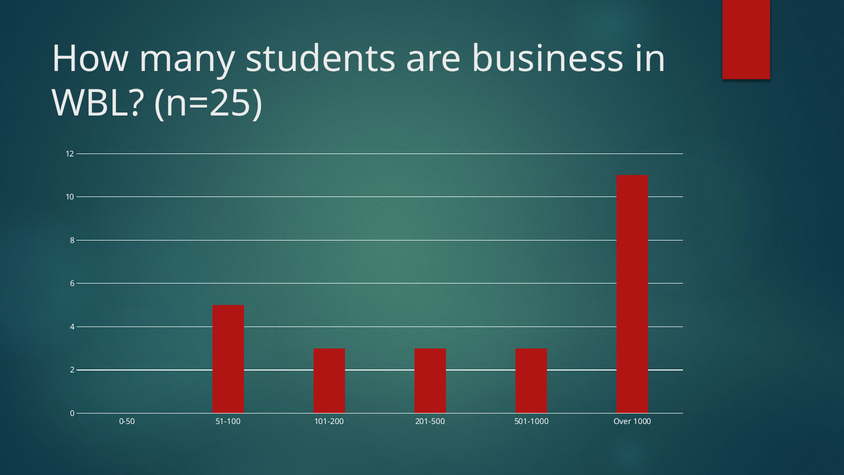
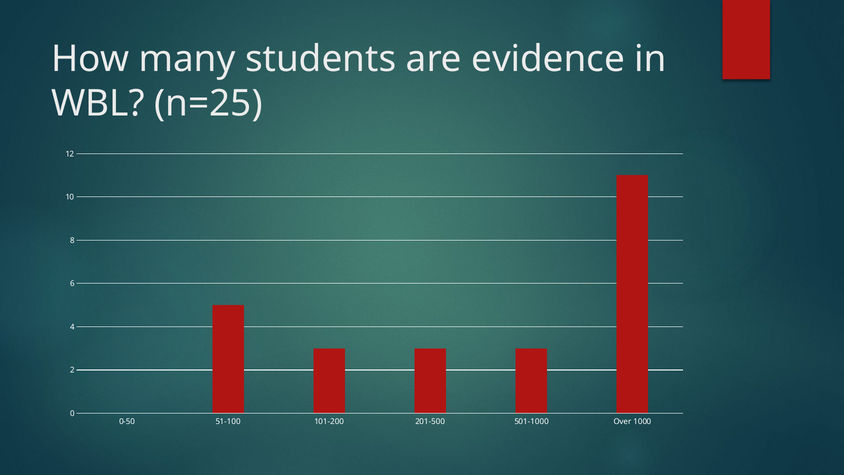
business: business -> evidence (548, 59)
